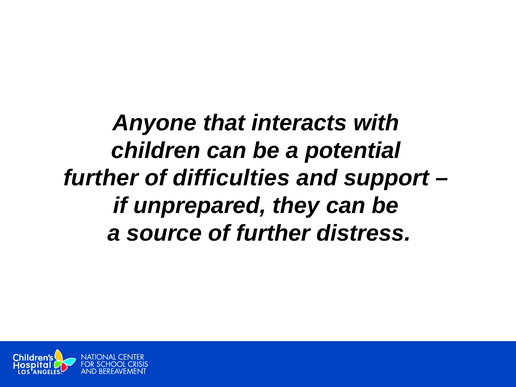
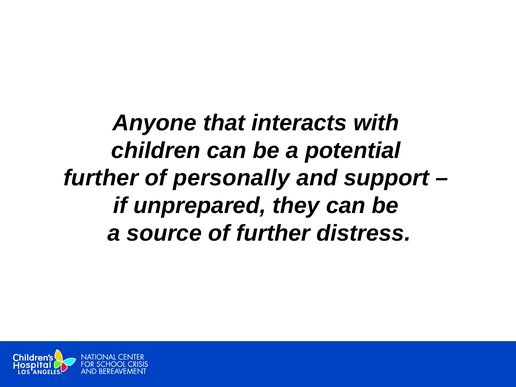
difficulties: difficulties -> personally (232, 178)
